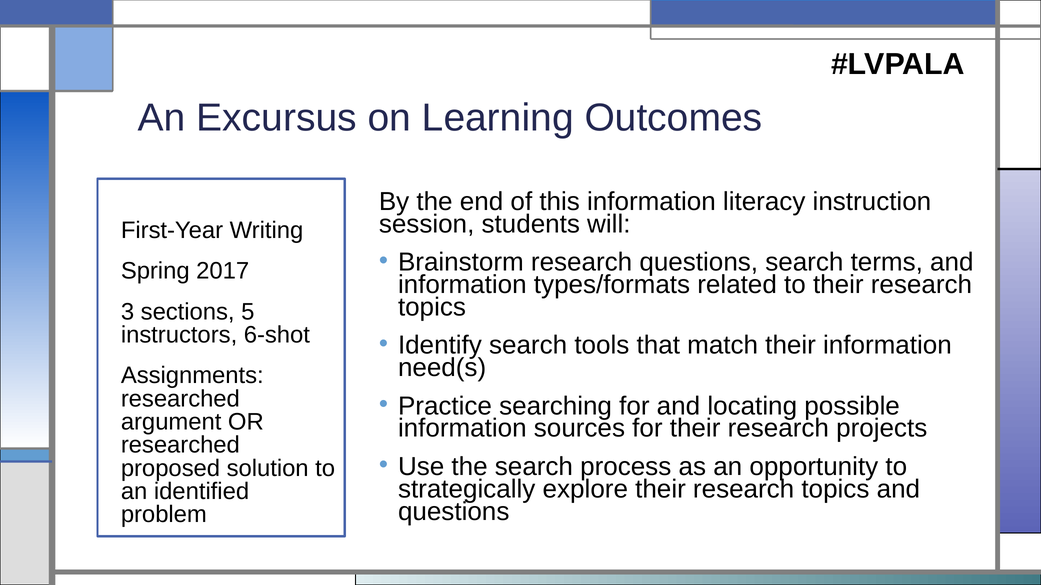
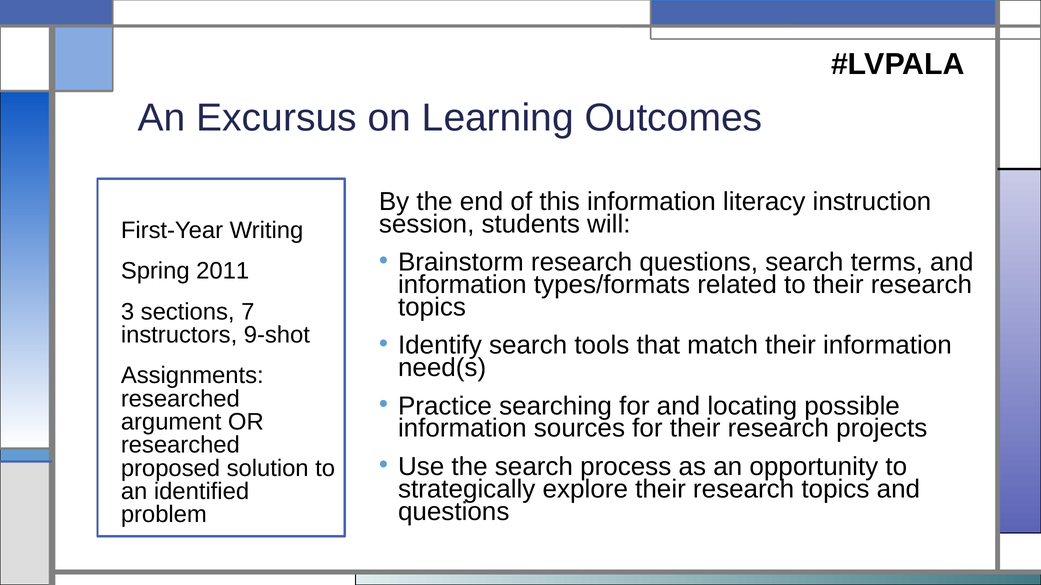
2017: 2017 -> 2011 (223, 271)
5: 5 -> 7 (248, 312)
6-shot: 6-shot -> 9-shot (277, 335)
